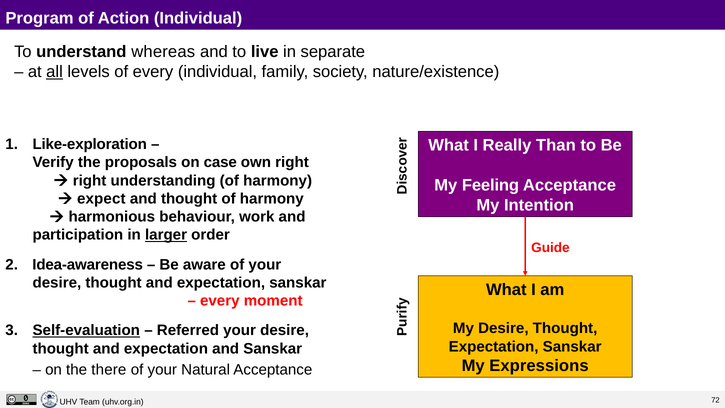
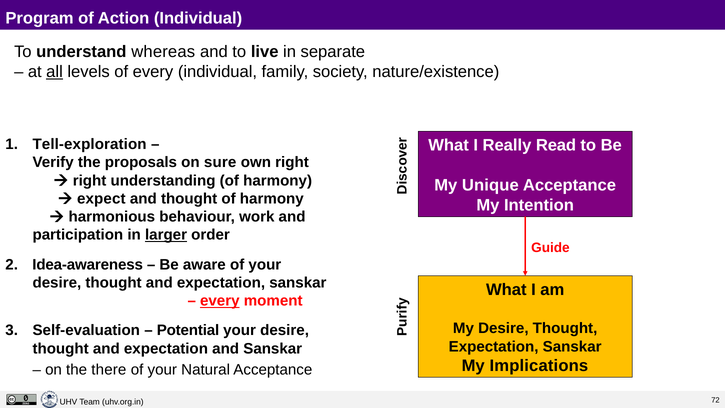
Like-exploration: Like-exploration -> Tell-exploration (90, 144)
Than: Than -> Read (556, 145)
case: case -> sure (220, 162)
Feeling: Feeling -> Unique (490, 185)
every underline: none -> present (220, 301)
Self-evaluation underline: present -> none (86, 330)
Referred: Referred -> Potential (188, 330)
Expressions: Expressions -> Implications (539, 366)
